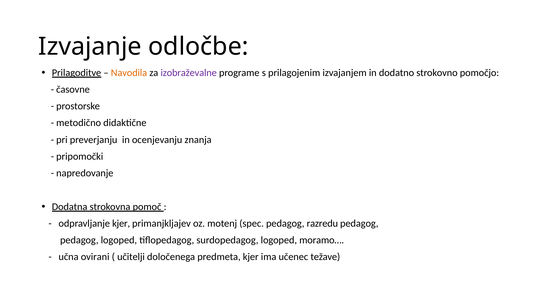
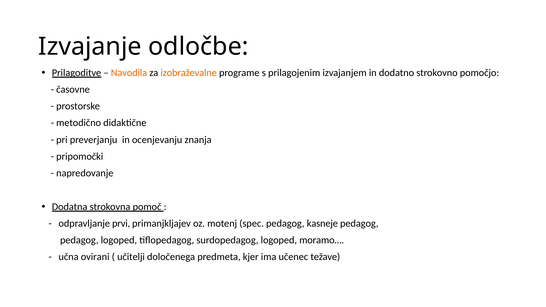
izobraževalne colour: purple -> orange (189, 73)
odpravljanje kjer: kjer -> prvi (121, 223)
razredu: razredu -> kasneje (322, 223)
